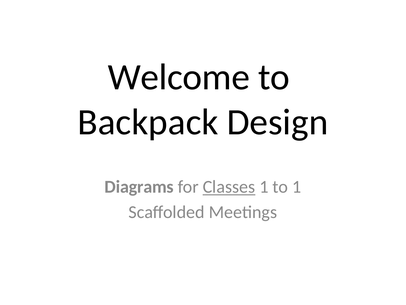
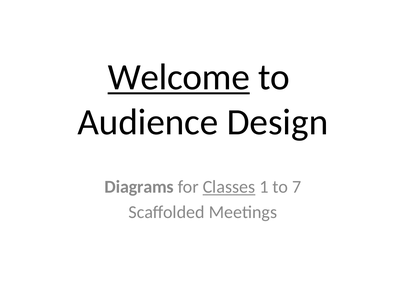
Welcome underline: none -> present (179, 77)
Backpack: Backpack -> Audience (148, 122)
to 1: 1 -> 7 (297, 187)
